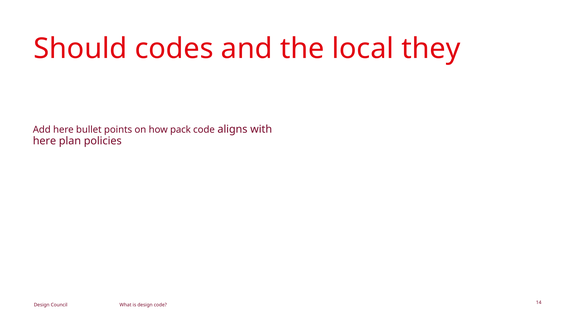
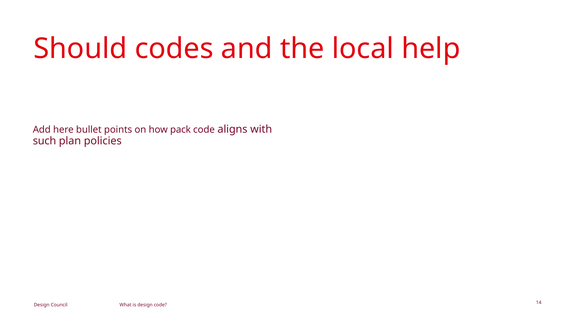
they: they -> help (431, 49)
here: here -> such (45, 141)
